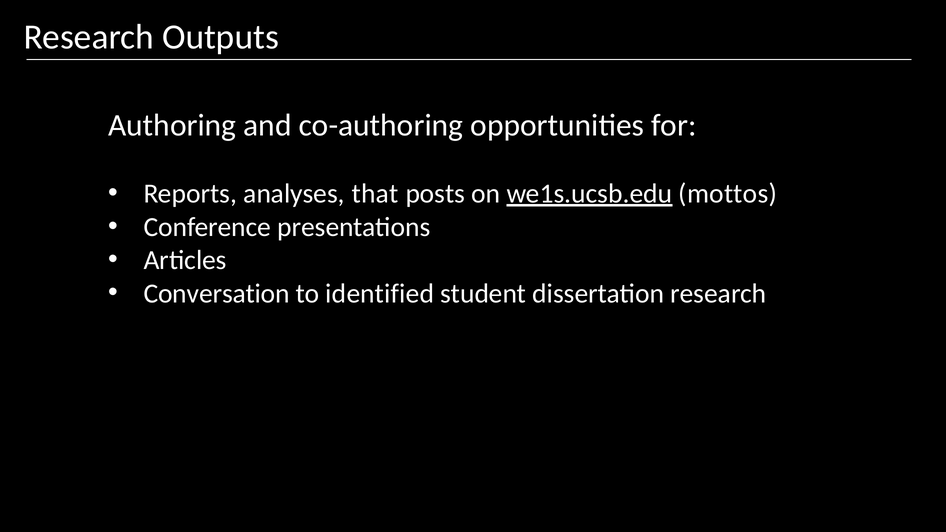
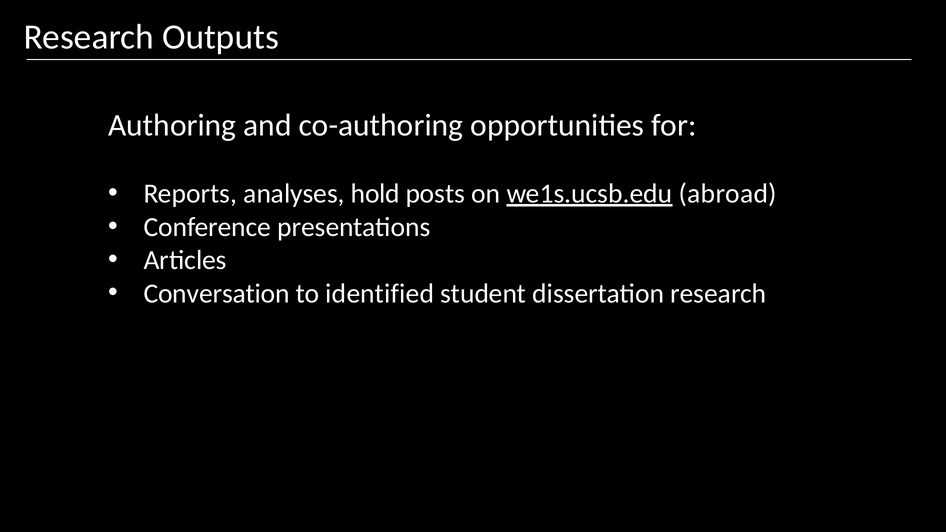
that: that -> hold (375, 193)
mottos: mottos -> abroad (728, 193)
